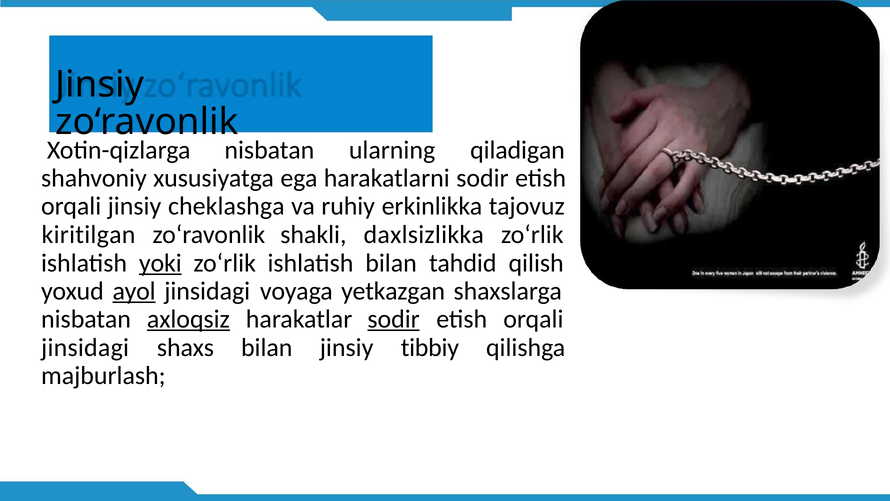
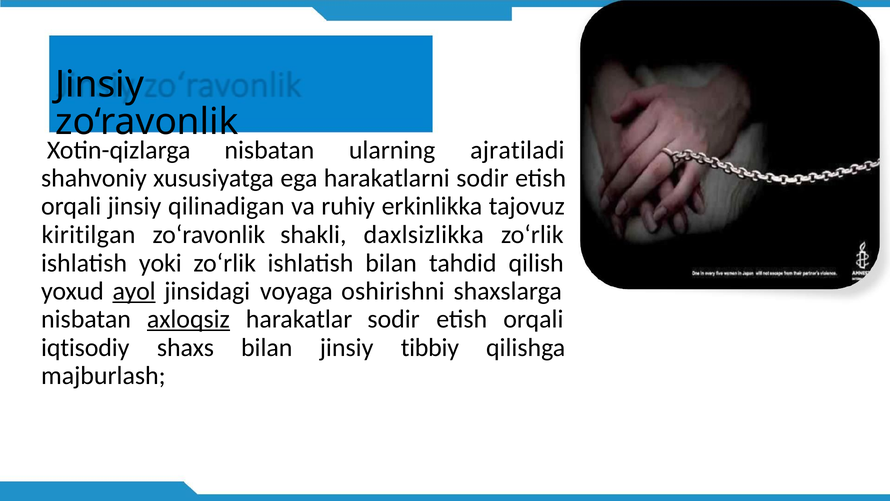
qiladigan: qiladigan -> ajratiladi (517, 150)
cheklashga: cheklashga -> qilinadigan (226, 206)
yoki underline: present -> none (160, 263)
yetkazgan: yetkazgan -> oshirishni (393, 291)
sodir underline: present -> none (394, 319)
jinsidagi: jinsidagi -> iqtisodiy (85, 347)
